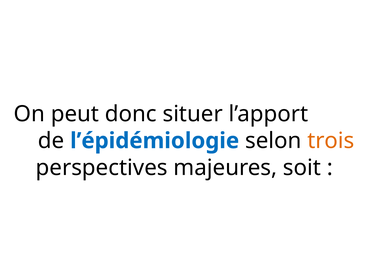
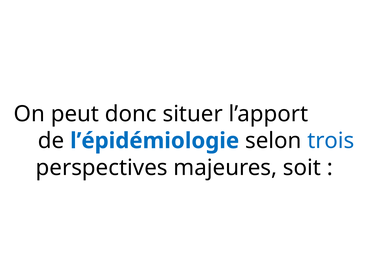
trois colour: orange -> blue (331, 141)
